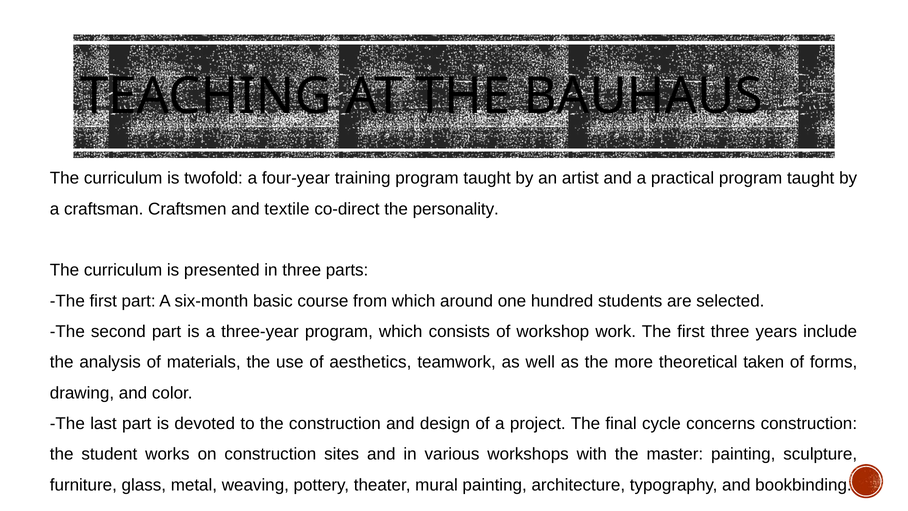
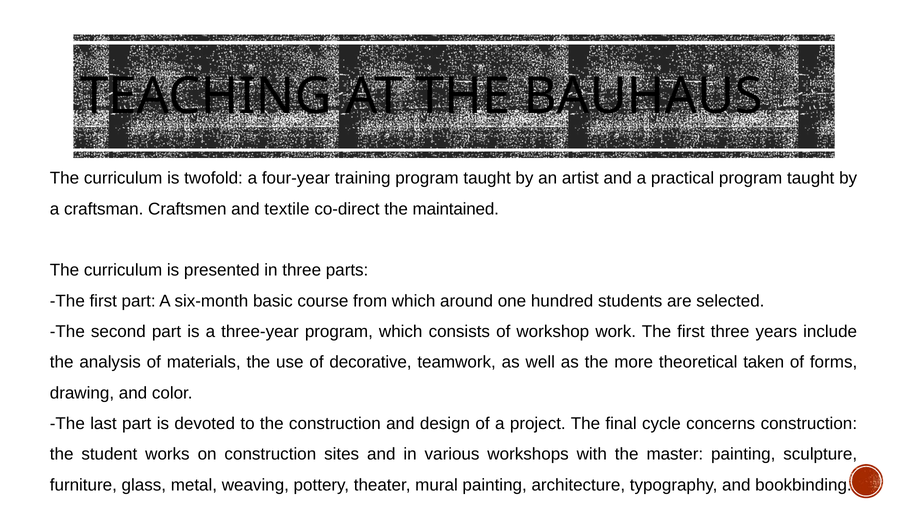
personality: personality -> maintained (456, 209)
aesthetics: aesthetics -> decorative (370, 362)
